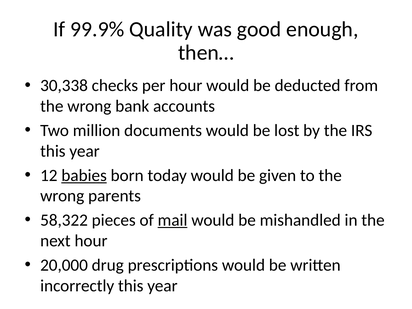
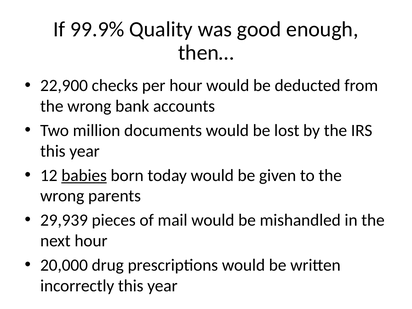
30,338: 30,338 -> 22,900 (64, 86)
58,322: 58,322 -> 29,939 (64, 220)
mail underline: present -> none (173, 220)
